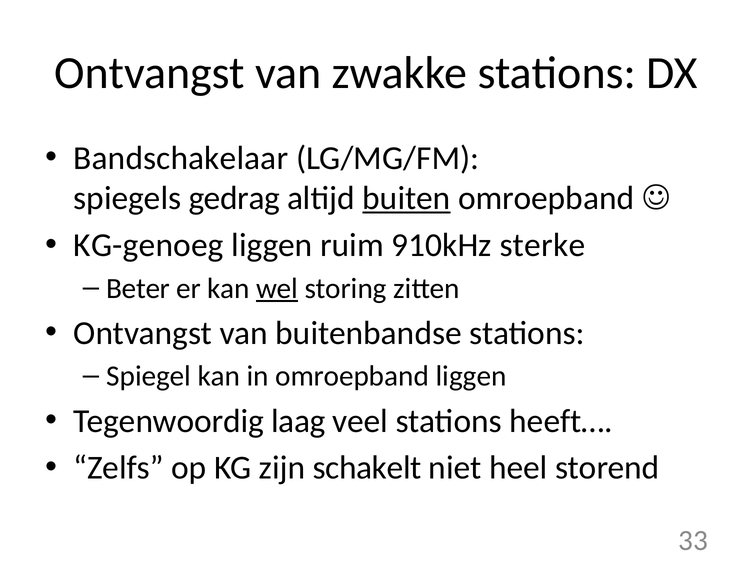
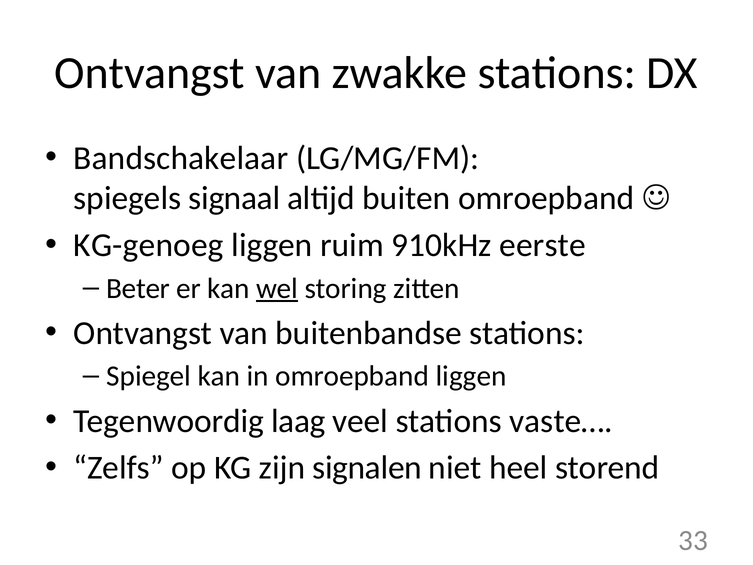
gedrag: gedrag -> signaal (234, 198)
buiten underline: present -> none (406, 198)
sterke: sterke -> eerste (543, 245)
heeft…: heeft… -> vaste… (561, 421)
schakelt: schakelt -> signalen (367, 468)
